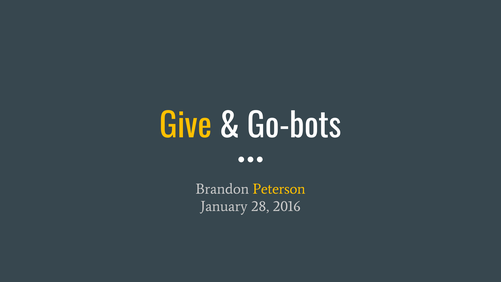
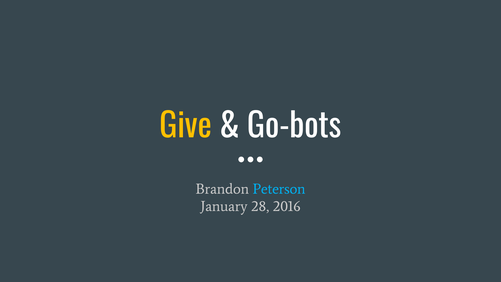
Peterson colour: yellow -> light blue (279, 189)
